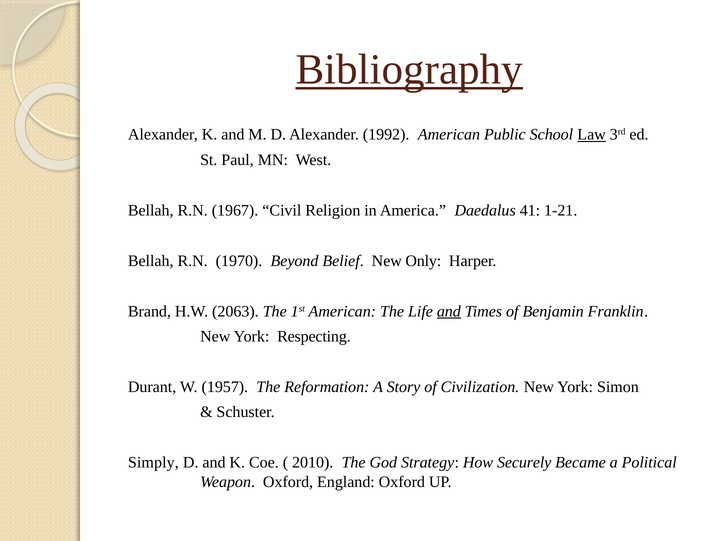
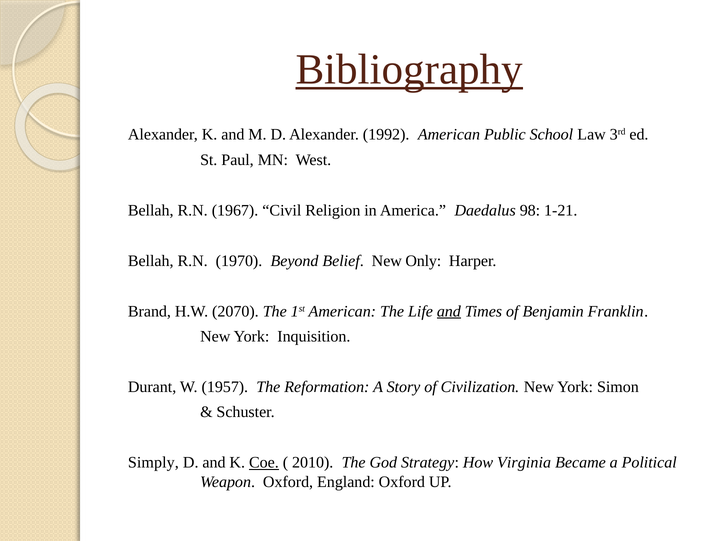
Law underline: present -> none (592, 135)
41: 41 -> 98 (530, 210)
2063: 2063 -> 2070 (235, 312)
Respecting: Respecting -> Inquisition (314, 337)
Coe underline: none -> present (264, 463)
Securely: Securely -> Virginia (524, 463)
